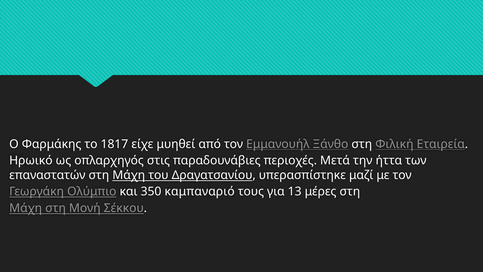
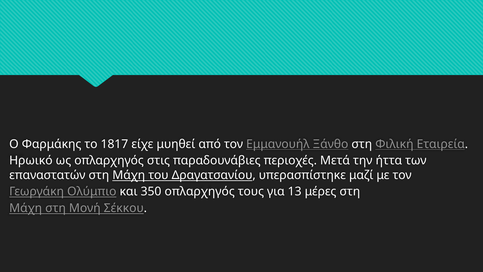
350 καμπαναριό: καμπαναριό -> οπλαρχηγός (200, 191)
